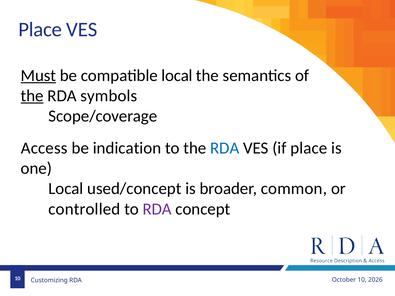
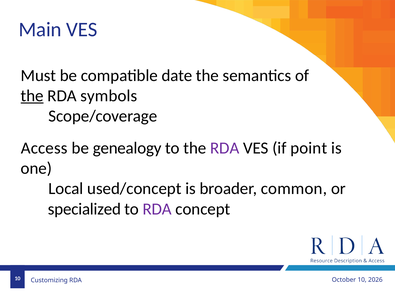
Place: Place -> Main (40, 30)
Must underline: present -> none (38, 75)
compatible local: local -> date (177, 75)
indication: indication -> genealogy (127, 148)
RDA colour: blue -> purple (225, 148)
if place: place -> point (309, 148)
controlled: controlled -> specialized (84, 209)
